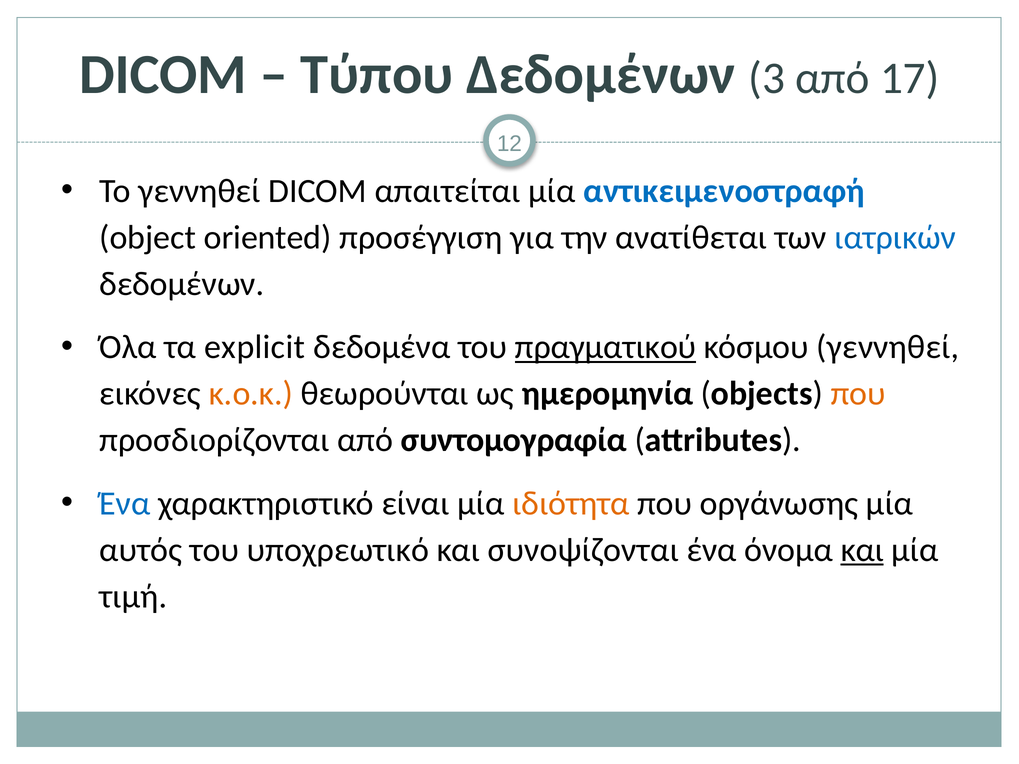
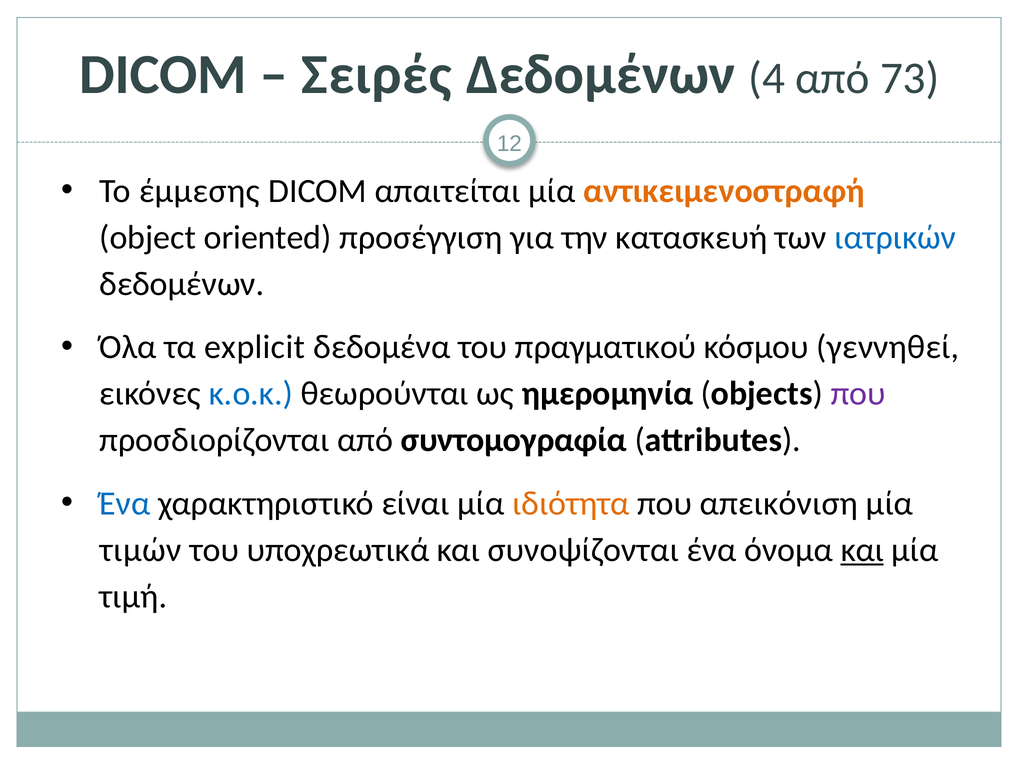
Τύπου: Τύπου -> Σειρές (377, 75)
3: 3 -> 4 (767, 78)
17: 17 -> 73 (910, 78)
Το γεννηθεί: γεννηθεί -> έμμεσης (199, 191)
αντικειμενοστραφή colour: blue -> orange (724, 191)
ανατίθεται: ανατίθεται -> κατασκευή (691, 237)
πραγματικού underline: present -> none (606, 347)
κ.ο.κ colour: orange -> blue (251, 394)
που colour: orange -> purple (858, 394)
οργάνωσης: οργάνωσης -> απεικόνιση (779, 504)
αυτός: αυτός -> τιμών (141, 550)
υποχρεωτικό: υποχρεωτικό -> υποχρεωτικά (338, 550)
